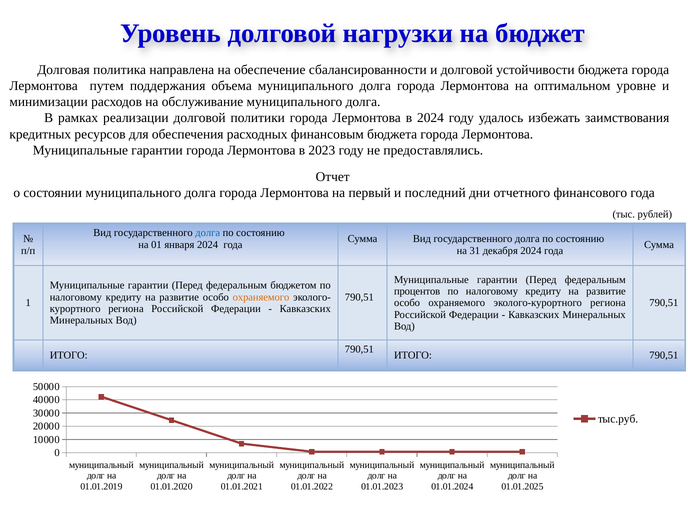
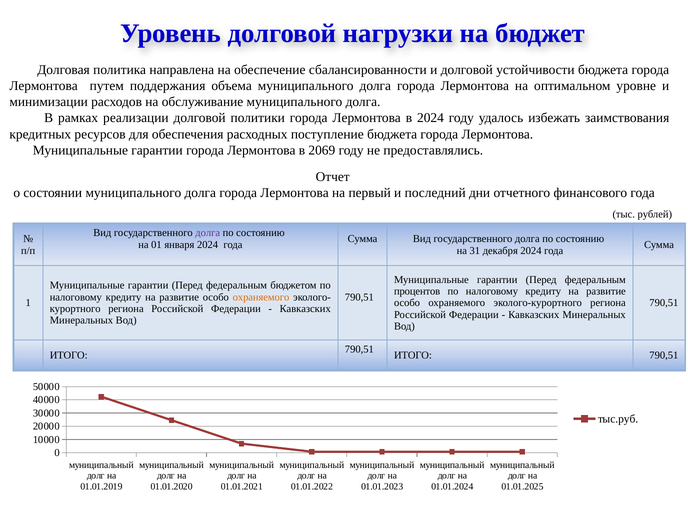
финансовым: финансовым -> поступление (327, 134)
2023: 2023 -> 2069 (322, 150)
долга colour: blue -> purple (208, 233)
